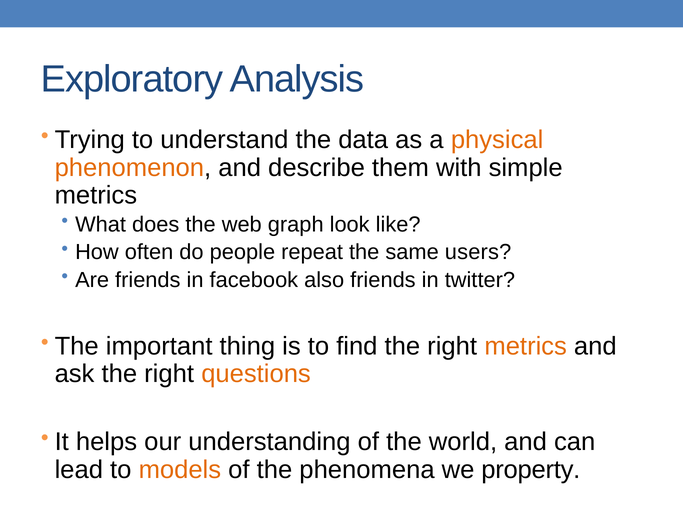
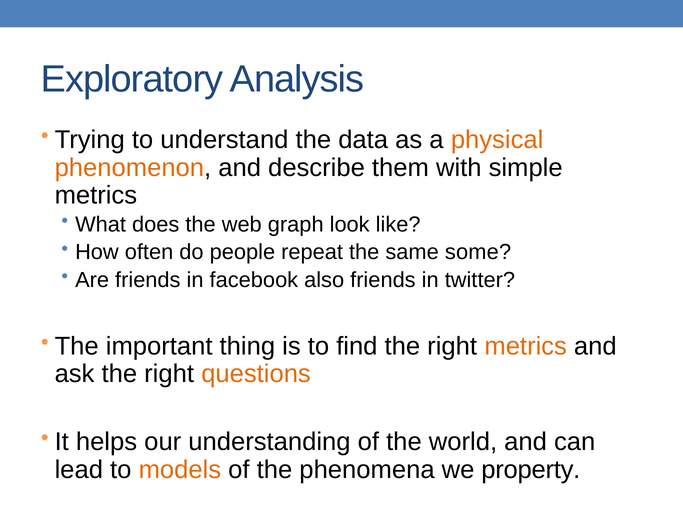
users: users -> some (478, 252)
